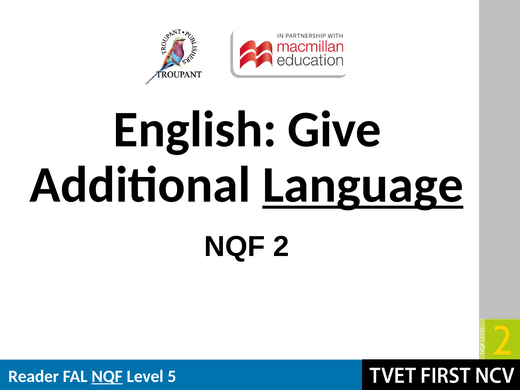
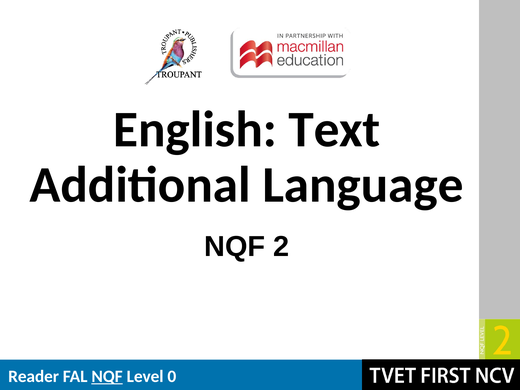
Give: Give -> Text (334, 130)
Language underline: present -> none (363, 185)
5: 5 -> 0 (172, 376)
